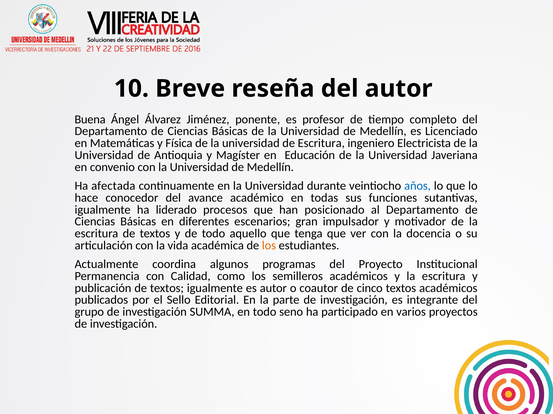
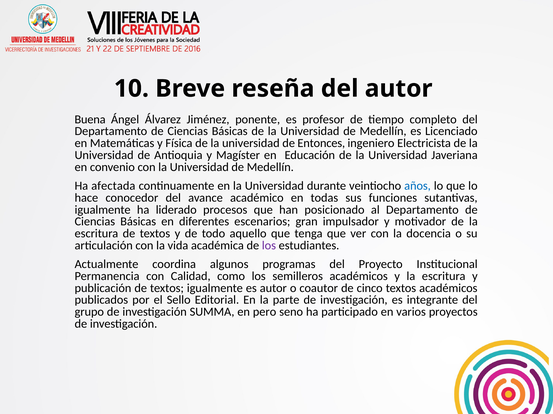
de Escritura: Escritura -> Entonces (321, 143)
los colour: orange -> purple (269, 246)
en todo: todo -> pero (265, 312)
